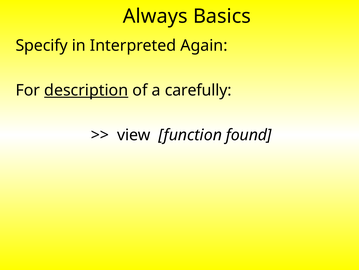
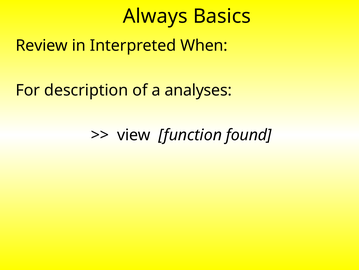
Specify: Specify -> Review (42, 45)
Again: Again -> When (204, 45)
description underline: present -> none (86, 90)
carefully: carefully -> analyses (198, 90)
